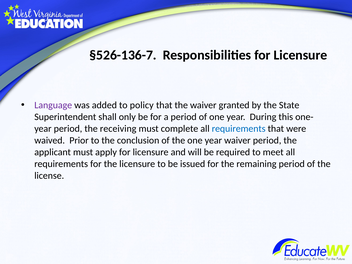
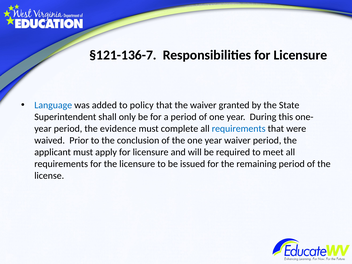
§526-136-7: §526-136-7 -> §121-136-7 (123, 55)
Language colour: purple -> blue (53, 105)
receiving: receiving -> evidence (118, 129)
